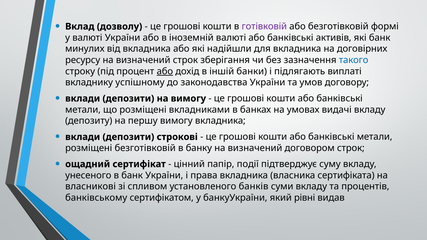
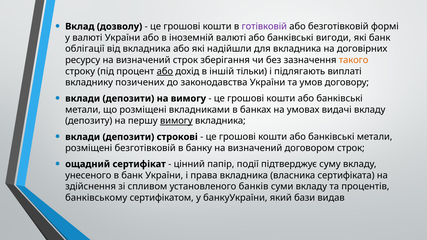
активів: активів -> вигоди (334, 38)
минулих: минулих -> облігації (85, 49)
такого colour: blue -> orange (354, 60)
банки: банки -> тільки (252, 71)
успішному: успішному -> позичених (140, 83)
вимогу underline: none -> present (176, 121)
власникові: власникові -> здійснення (91, 187)
рівні: рівні -> бази (305, 198)
